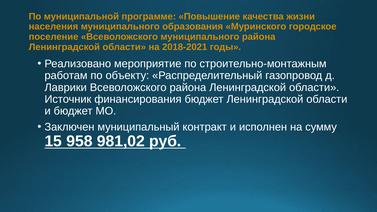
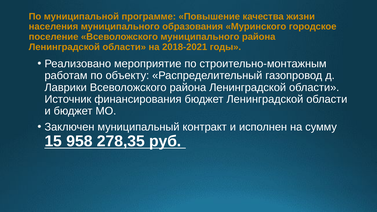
981,02: 981,02 -> 278,35 (121, 141)
